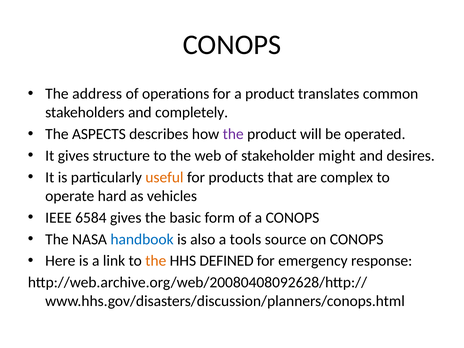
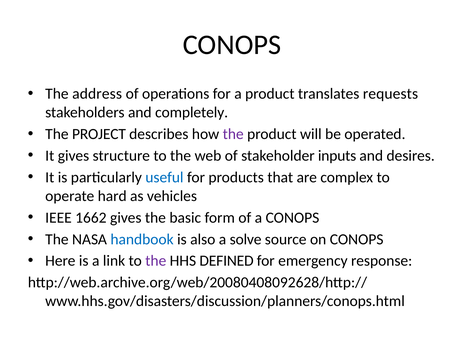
common: common -> requests (390, 94)
ASPECTS: ASPECTS -> PROJECT (99, 134)
might: might -> inputs (337, 156)
useful colour: orange -> blue (164, 177)
6584: 6584 -> 1662 (91, 218)
tools: tools -> solve (246, 239)
the colour: orange -> purple (156, 261)
